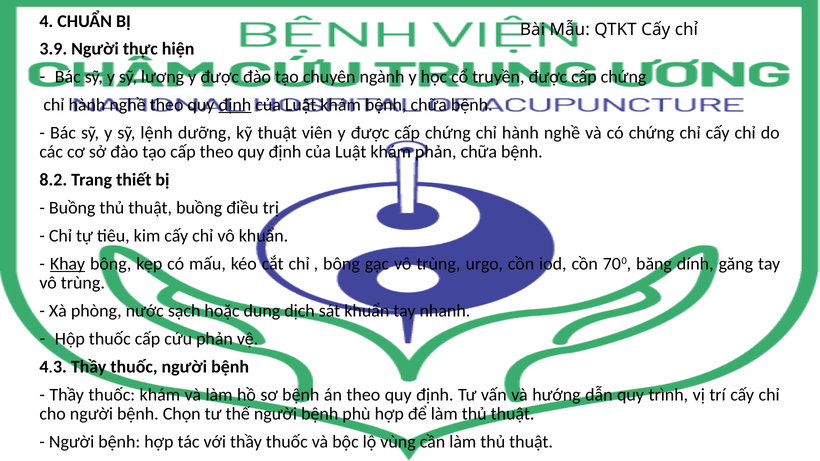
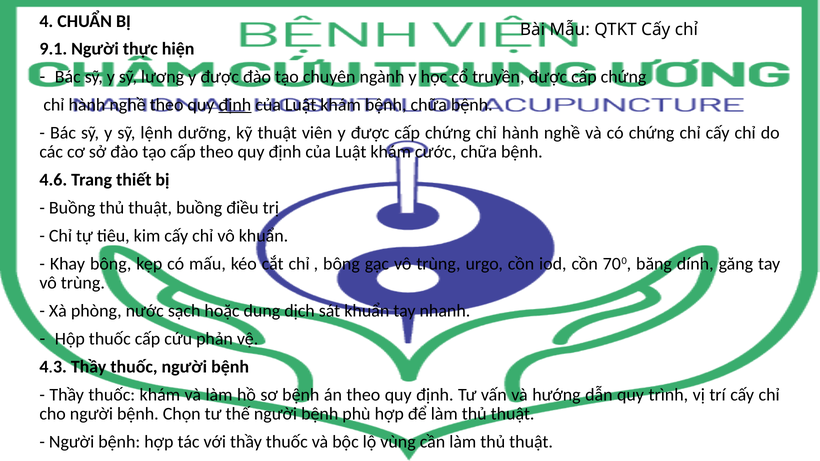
3.9: 3.9 -> 9.1 (53, 49)
khám phản: phản -> cước (436, 152)
8.2: 8.2 -> 4.6 (53, 180)
Khay underline: present -> none (68, 264)
